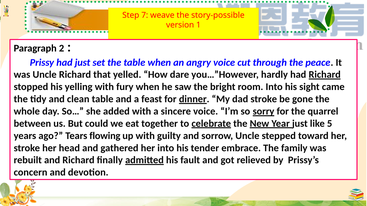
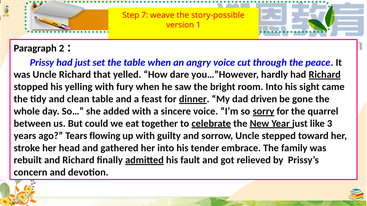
dad stroke: stroke -> driven (264, 99)
5: 5 -> 3 (330, 124)
